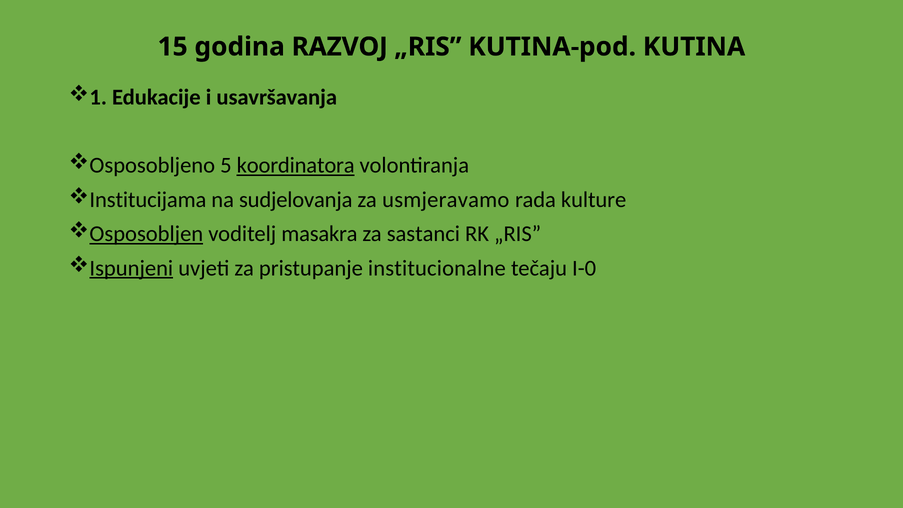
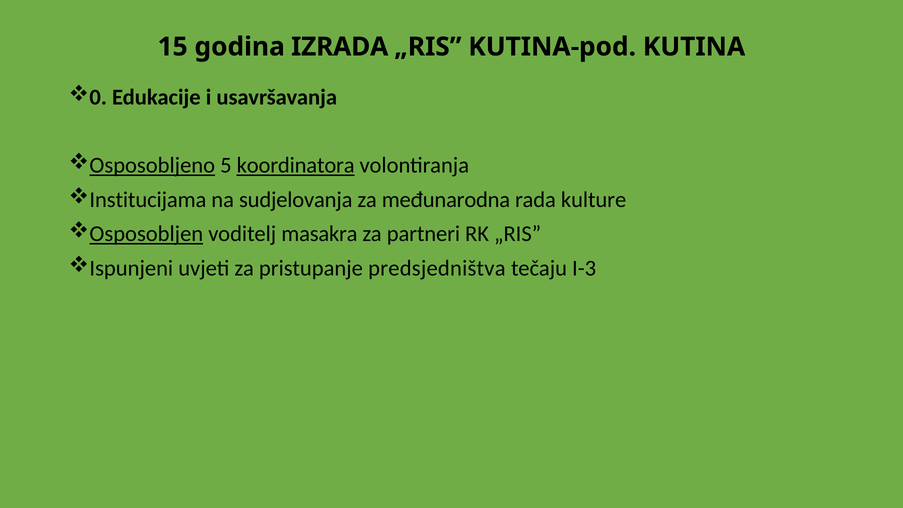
RAZVOJ: RAZVOJ -> IZRADA (340, 47)
1: 1 -> 0 (98, 97)
Osposobljeno underline: none -> present (152, 165)
usmjeravamo: usmjeravamo -> međunarodna (446, 200)
sastanci: sastanci -> partneri (423, 234)
Ispunjeni underline: present -> none (131, 268)
institucionalne: institucionalne -> predsjedništva (437, 268)
I-0: I-0 -> I-3 (584, 268)
